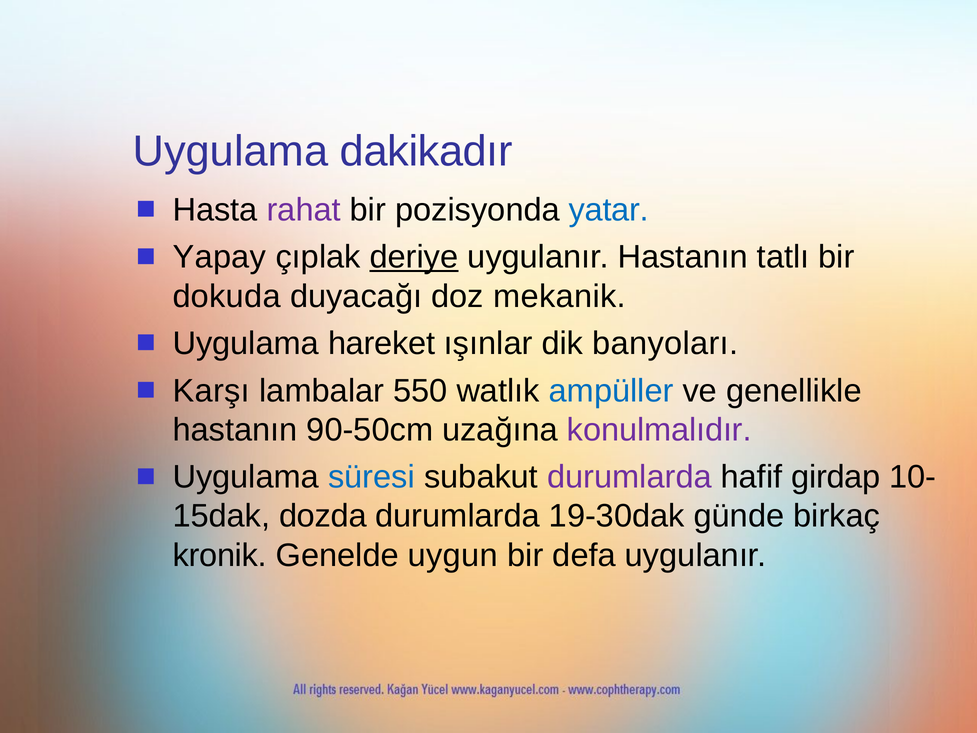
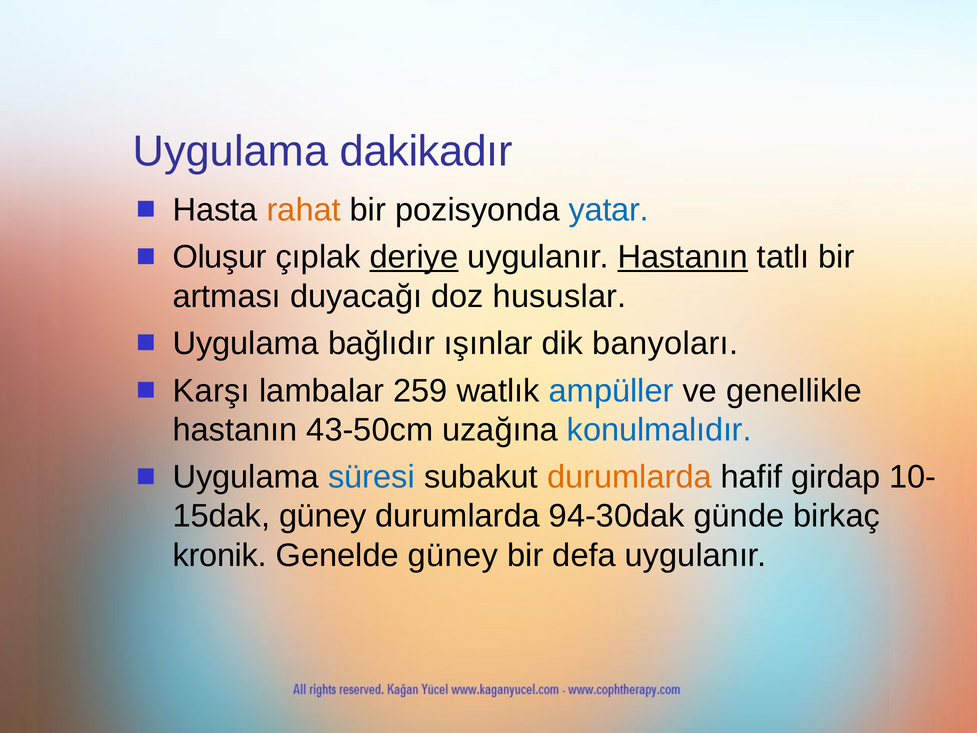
rahat colour: purple -> orange (304, 210)
Yapay: Yapay -> Oluşur (220, 257)
Hastanın underline: none -> present (683, 257)
dokuda: dokuda -> artması (227, 296)
mekanik: mekanik -> hususlar (560, 296)
hareket: hareket -> bağlıdır (382, 343)
550: 550 -> 259 (420, 391)
90-50cm: 90-50cm -> 43-50cm (370, 430)
konulmalıdır colour: purple -> blue (659, 430)
durumlarda colour: purple -> orange (629, 477)
dozda: dozda -> güney (323, 516)
19-30dak: 19-30dak -> 94-30dak (617, 516)
Genelde uygun: uygun -> güney (453, 555)
